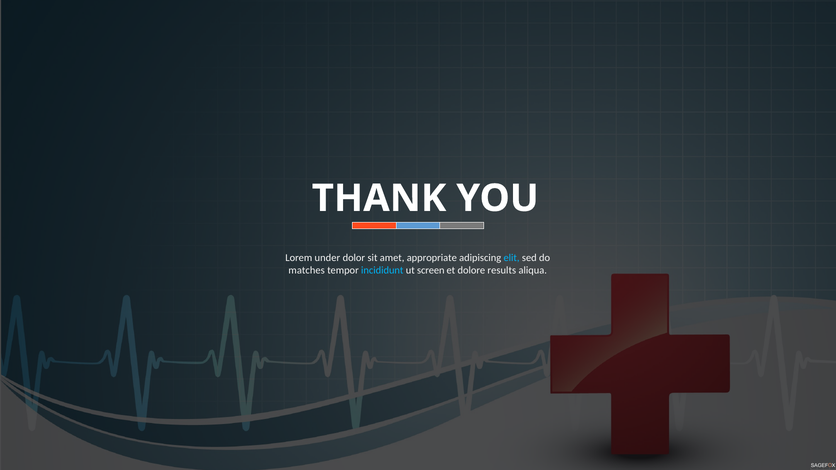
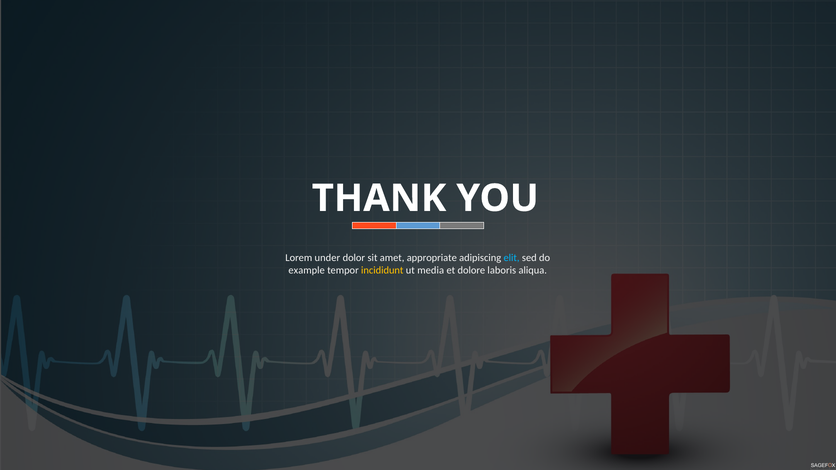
matches: matches -> example (307, 271)
incididunt colour: light blue -> yellow (382, 271)
screen: screen -> media (431, 271)
results: results -> laboris (502, 271)
